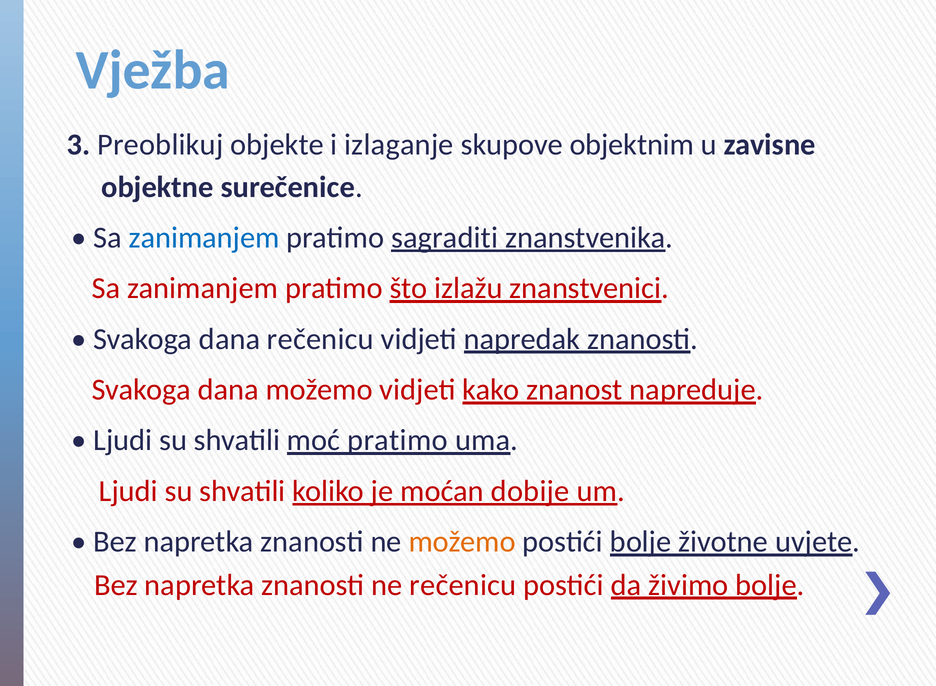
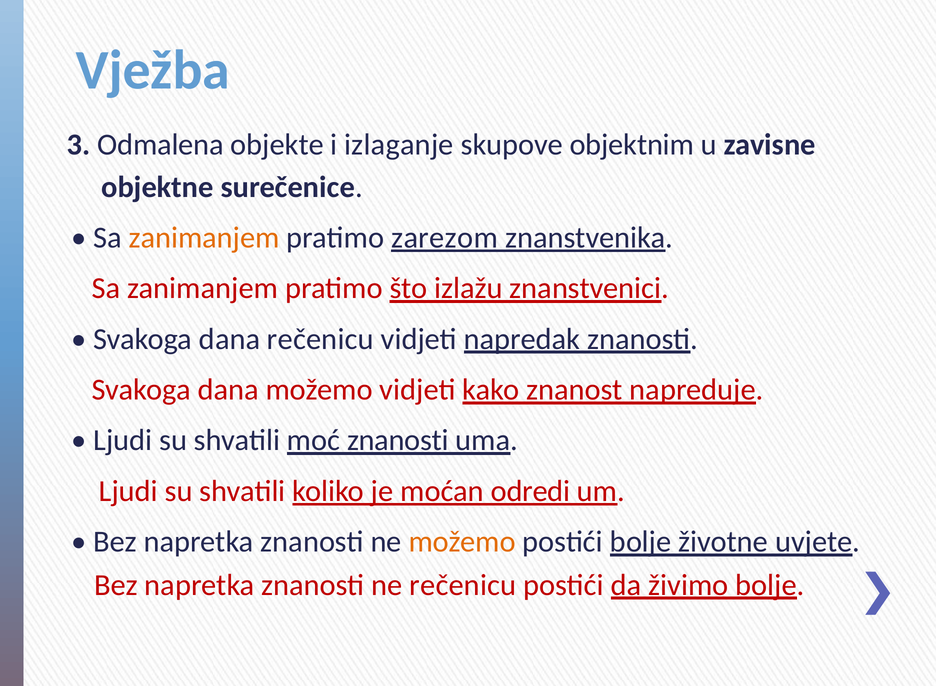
Preoblikuj: Preoblikuj -> Odmalena (160, 145)
zanimanjem colour: blue -> orange (204, 238)
sagraditi: sagraditi -> zarezom (445, 238)
moć pratimo: pratimo -> znanosti (398, 440)
dobije: dobije -> odredi (530, 491)
